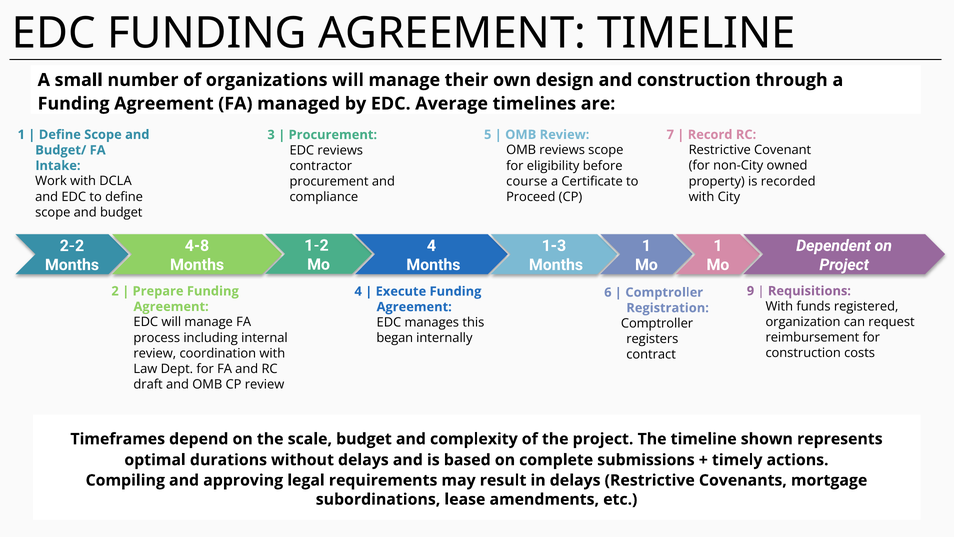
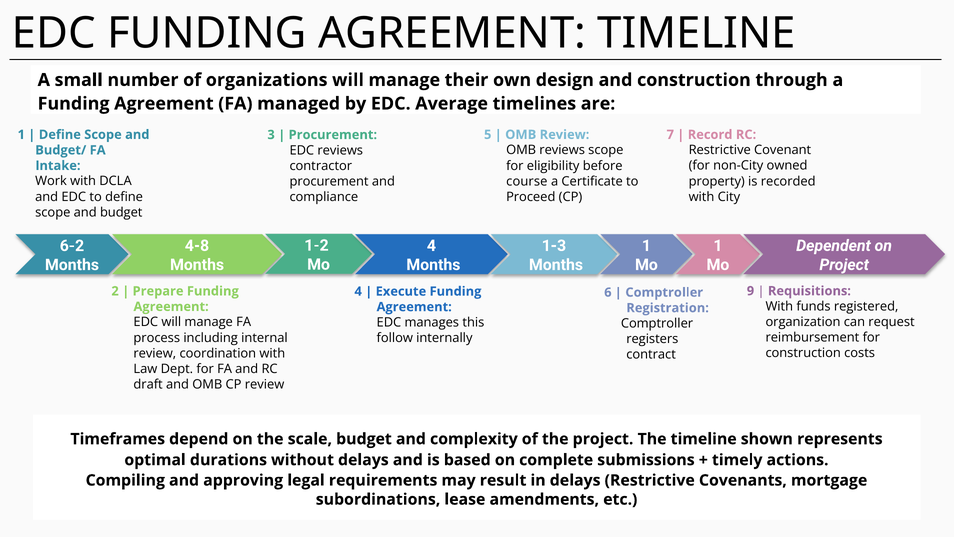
2-2: 2-2 -> 6-2 (72, 246)
began: began -> follow (395, 338)
